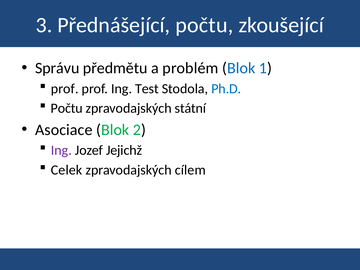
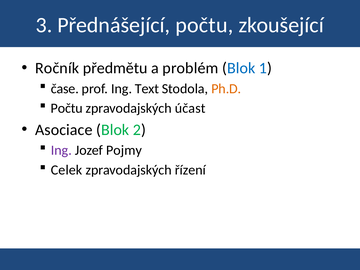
Správu: Správu -> Ročník (57, 68)
prof: prof -> čase (65, 89)
Test: Test -> Text (147, 89)
Ph.D colour: blue -> orange (226, 89)
státní: státní -> účast (190, 108)
Jejichž: Jejichž -> Pojmy (124, 150)
cílem: cílem -> řízení (190, 170)
